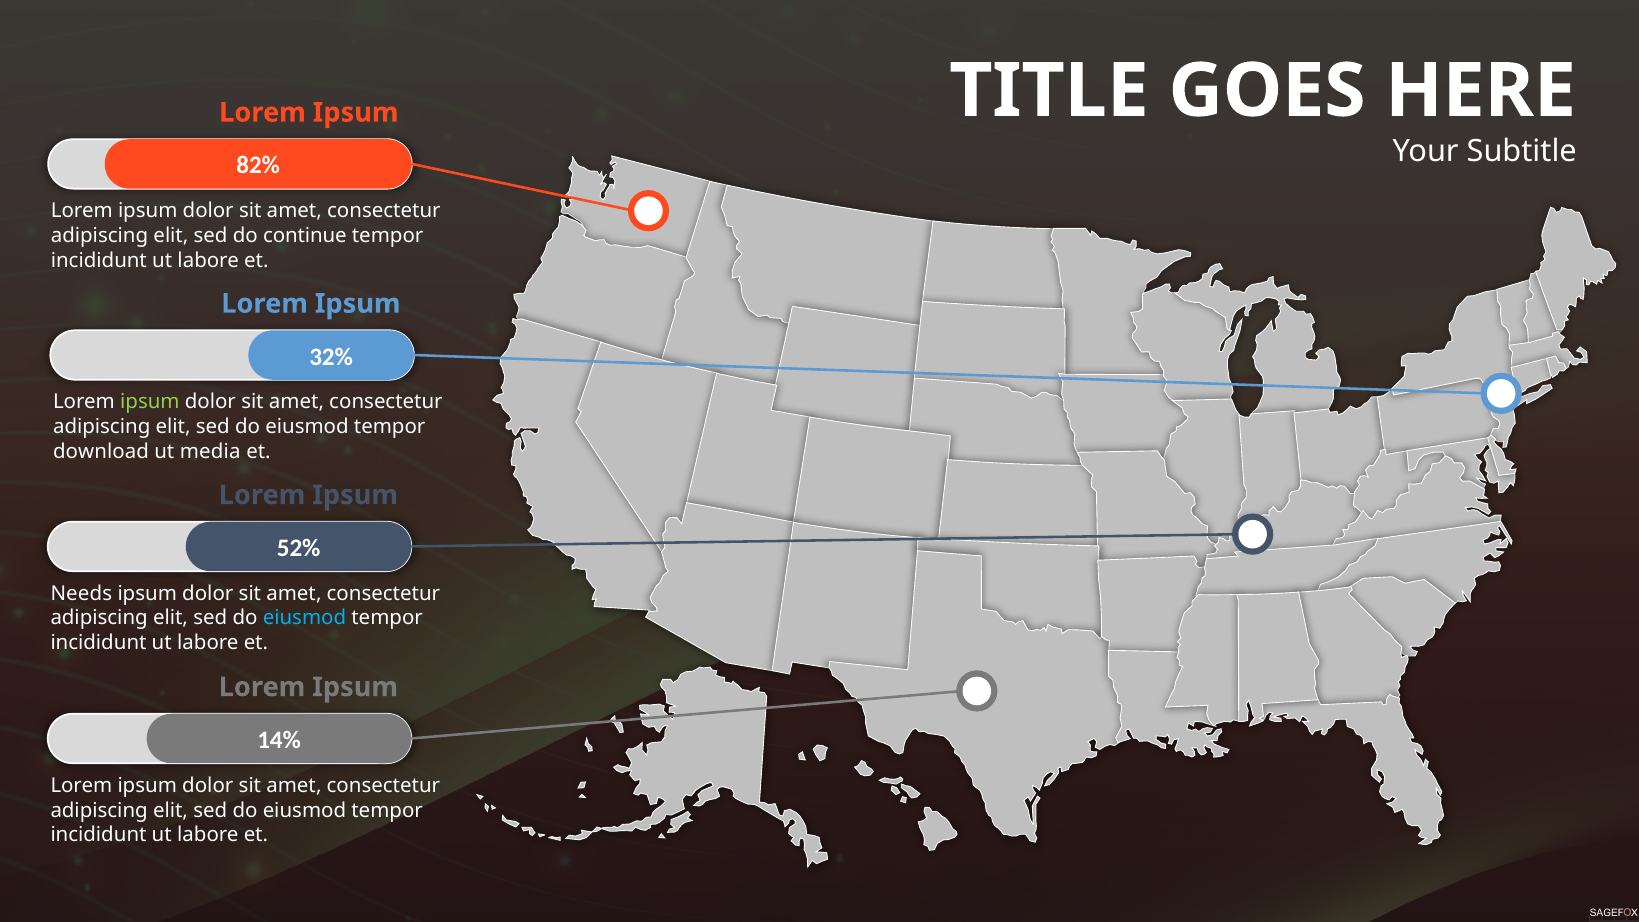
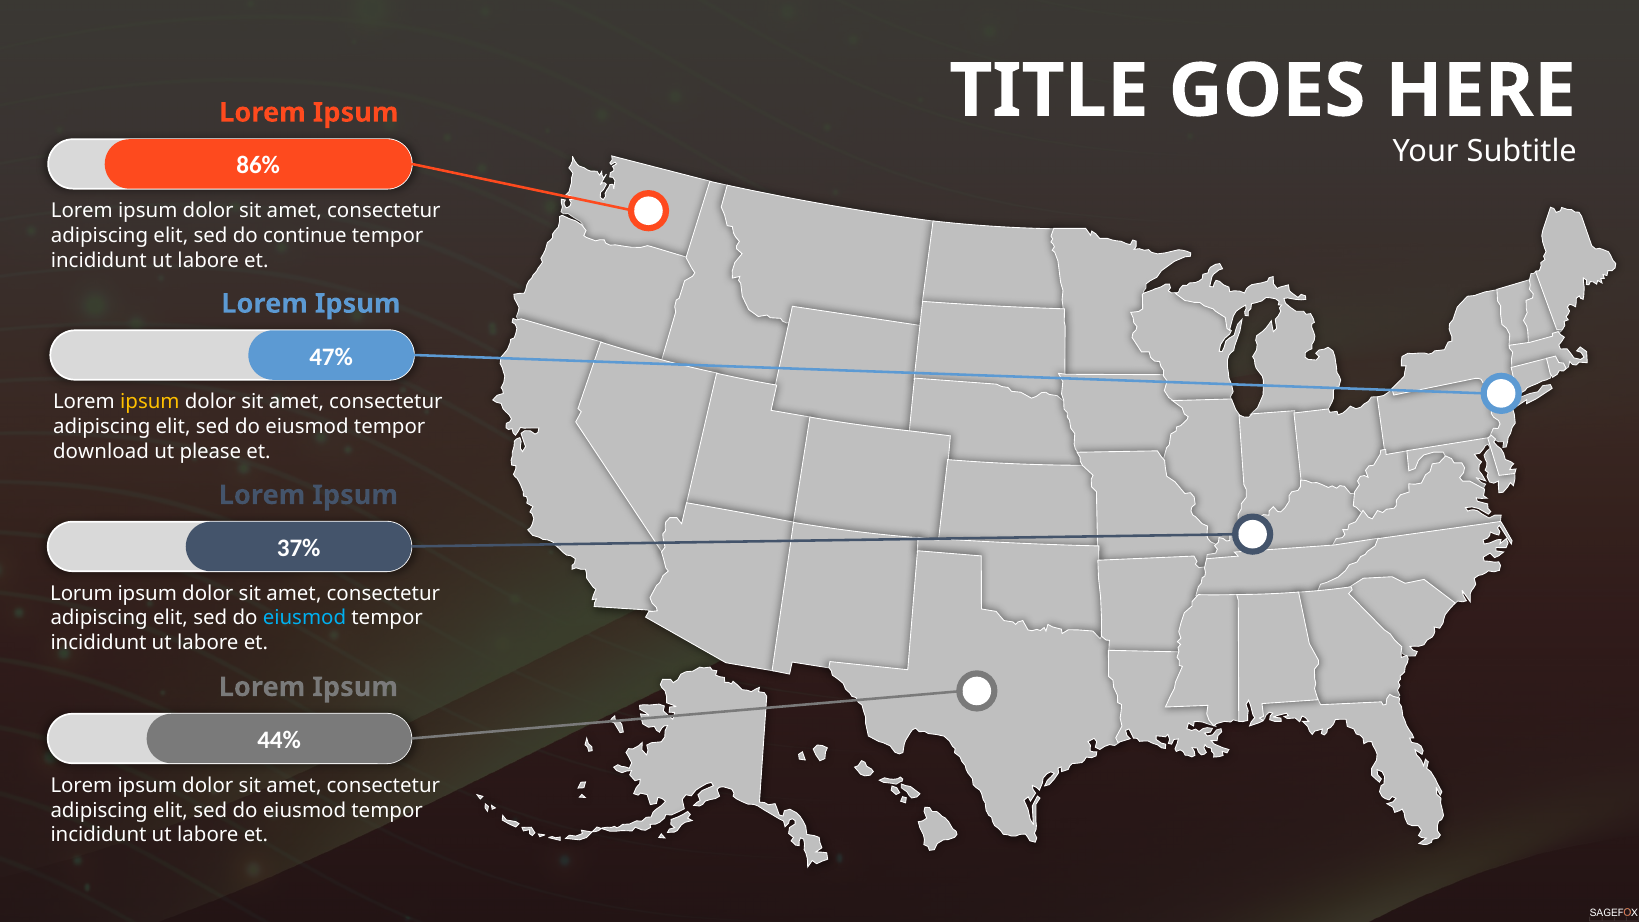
82%: 82% -> 86% (258, 166)
32%: 32% -> 47% (331, 357)
ipsum colour: light green -> yellow (150, 402)
media: media -> please (210, 451)
52%: 52% -> 37% (299, 548)
Needs: Needs -> Lorum (81, 594)
14%: 14% -> 44% (279, 740)
